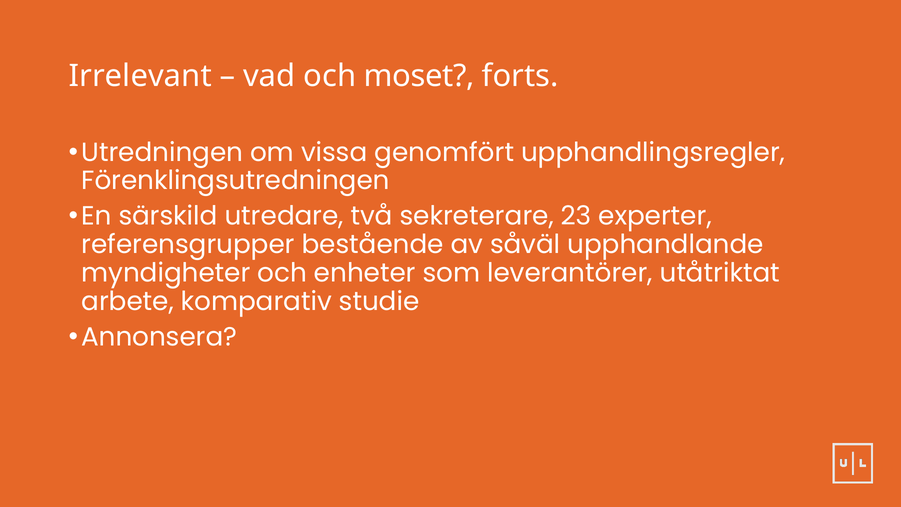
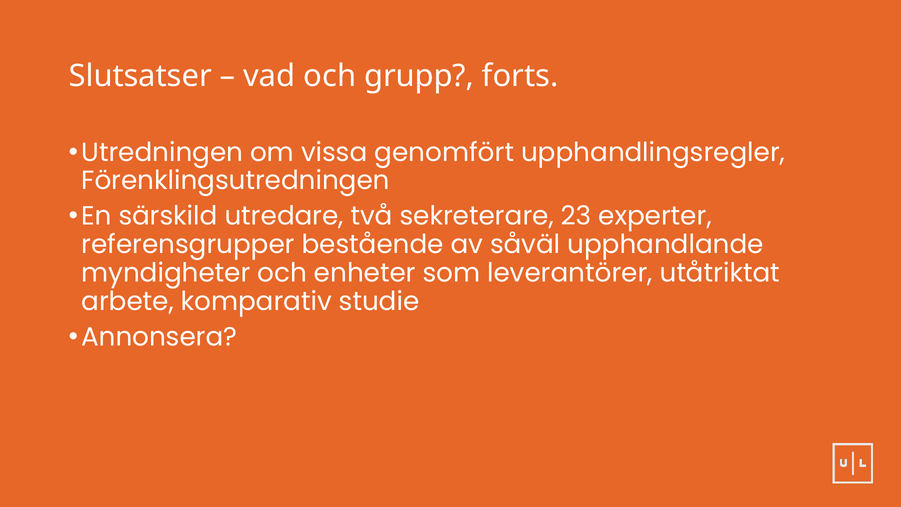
Irrelevant: Irrelevant -> Slutsatser (140, 76)
moset: moset -> grupp (419, 76)
